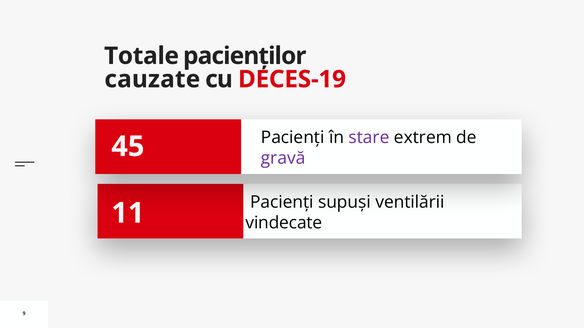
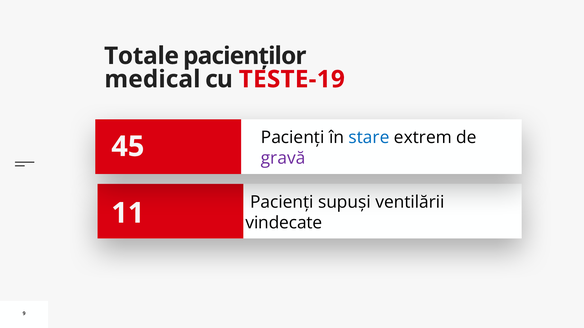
cauzate: cauzate -> medical (152, 79)
DECES-19: DECES-19 -> TESTE-19 (292, 79)
stare colour: purple -> blue (369, 138)
